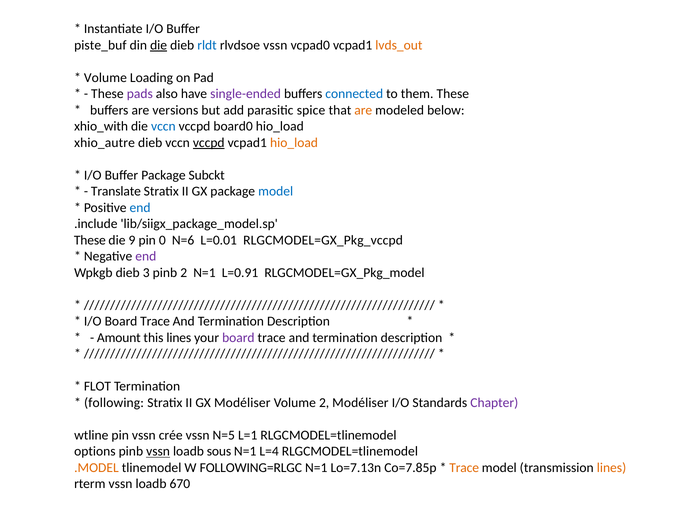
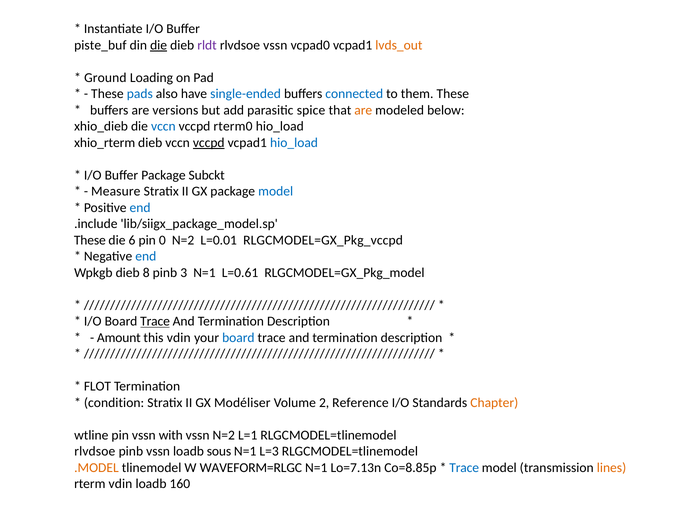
rldt colour: blue -> purple (207, 45)
Volume: Volume -> Ground (105, 78)
pads colour: purple -> blue (140, 94)
single-ended colour: purple -> blue (246, 94)
xhio_with: xhio_with -> xhio_dieb (101, 126)
board0: board0 -> rterm0 (233, 126)
xhio_autre: xhio_autre -> xhio_rterm (105, 143)
hio_load colour: orange -> blue (294, 143)
Translate: Translate -> Measure (116, 191)
9: 9 -> 6 (132, 240)
0 N=6: N=6 -> N=2 (183, 240)
end colour: purple -> blue (146, 256)
3: 3 -> 8 (146, 273)
pinb 2: 2 -> 3 (184, 273)
L=0.91: L=0.91 -> L=0.61 (240, 273)
Trace underline: none -> present (155, 321)
this lines: lines -> vdin (179, 338)
board colour: purple -> blue (238, 338)
following: following -> condition (114, 403)
2 Modéliser: Modéliser -> Reference (360, 403)
Chapter colour: purple -> orange (494, 403)
crée: crée -> with (171, 435)
vssn N=5: N=5 -> N=2 (224, 435)
options: options -> rlvdsoe (95, 451)
vssn underline: present -> none (158, 451)
L=4: L=4 -> L=3 (269, 451)
FOLLOWING=RLGC: FOLLOWING=RLGC -> WAVEFORM=RLGC (251, 468)
Co=7.85p: Co=7.85p -> Co=8.85p (410, 468)
Trace colour: orange -> blue (464, 468)
rterm vssn: vssn -> vdin (120, 484)
670: 670 -> 160 (180, 484)
